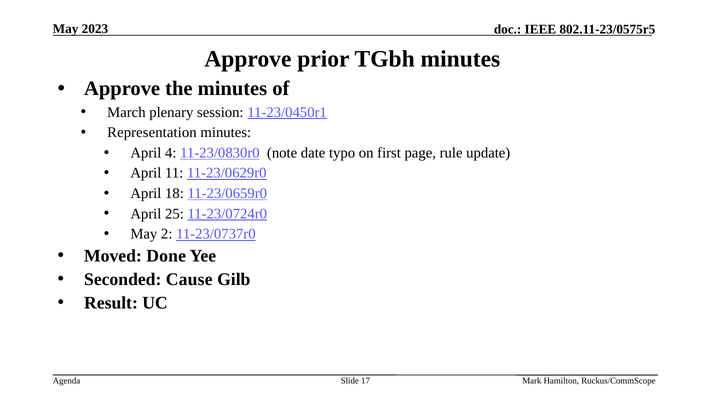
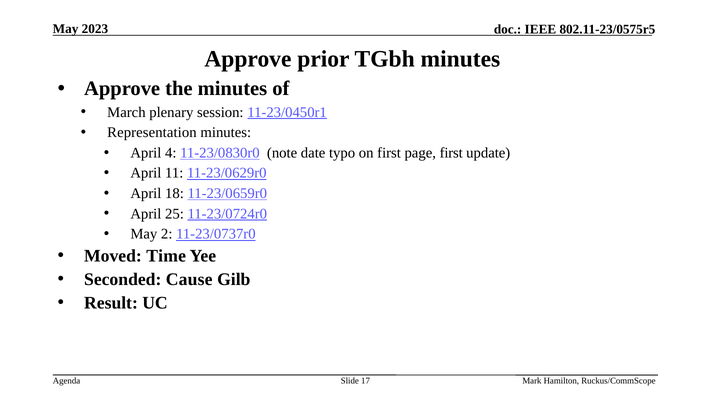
page rule: rule -> first (451, 153)
Done: Done -> Time (166, 256)
